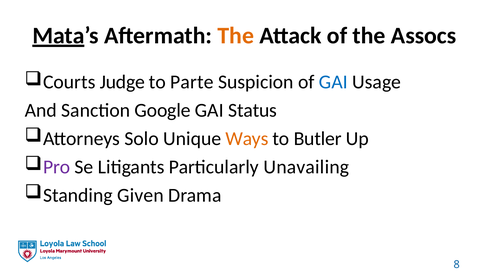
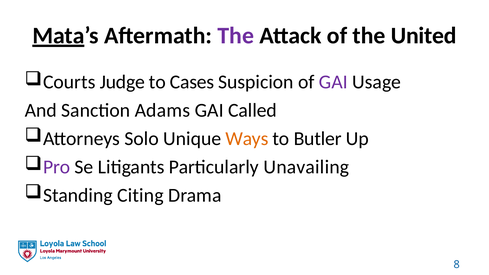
The colour: orange -> purple (236, 36)
Assocs: Assocs -> United (424, 36)
Parte: Parte -> Cases (192, 82)
GAI colour: blue -> purple (333, 82)
Google: Google -> Adams (162, 110)
Status: Status -> Called (253, 110)
Given: Given -> Citing (140, 195)
